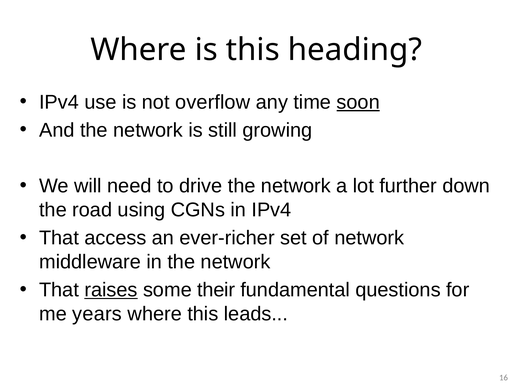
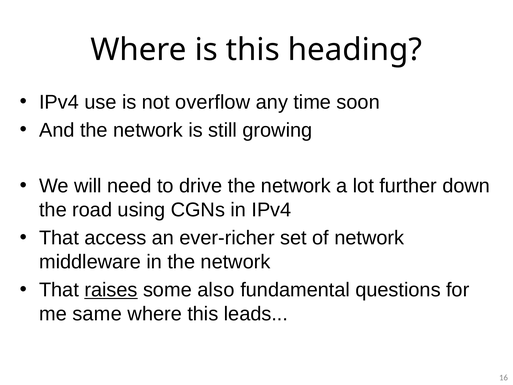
soon underline: present -> none (358, 102)
their: their -> also (216, 290)
years: years -> same (97, 314)
